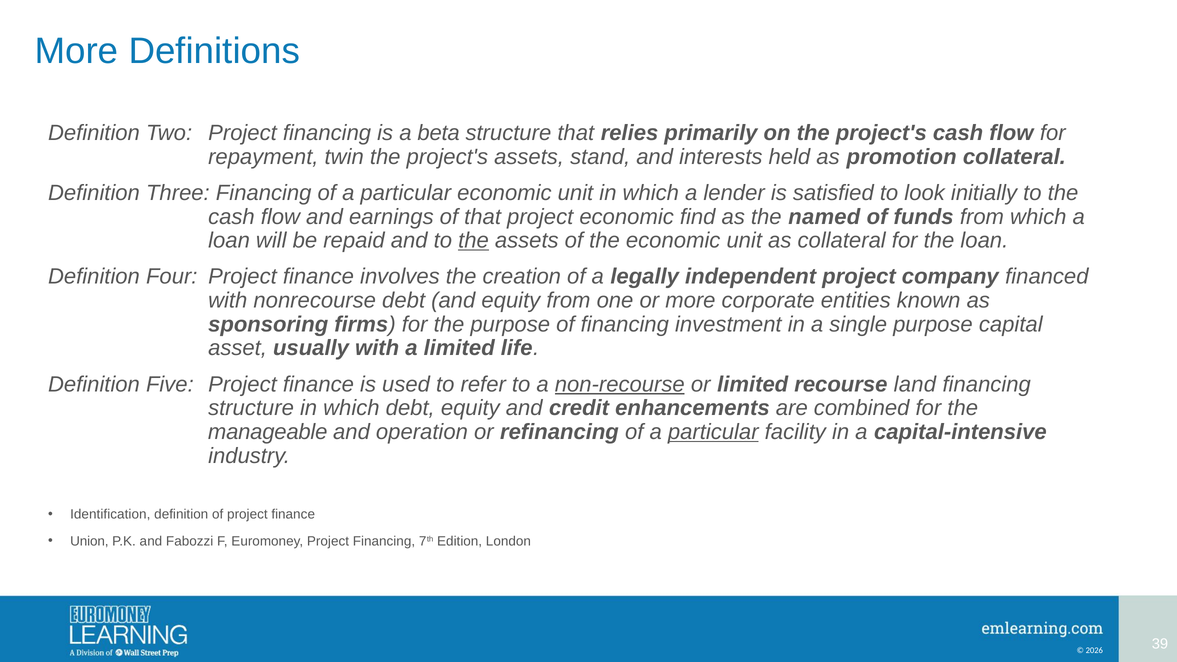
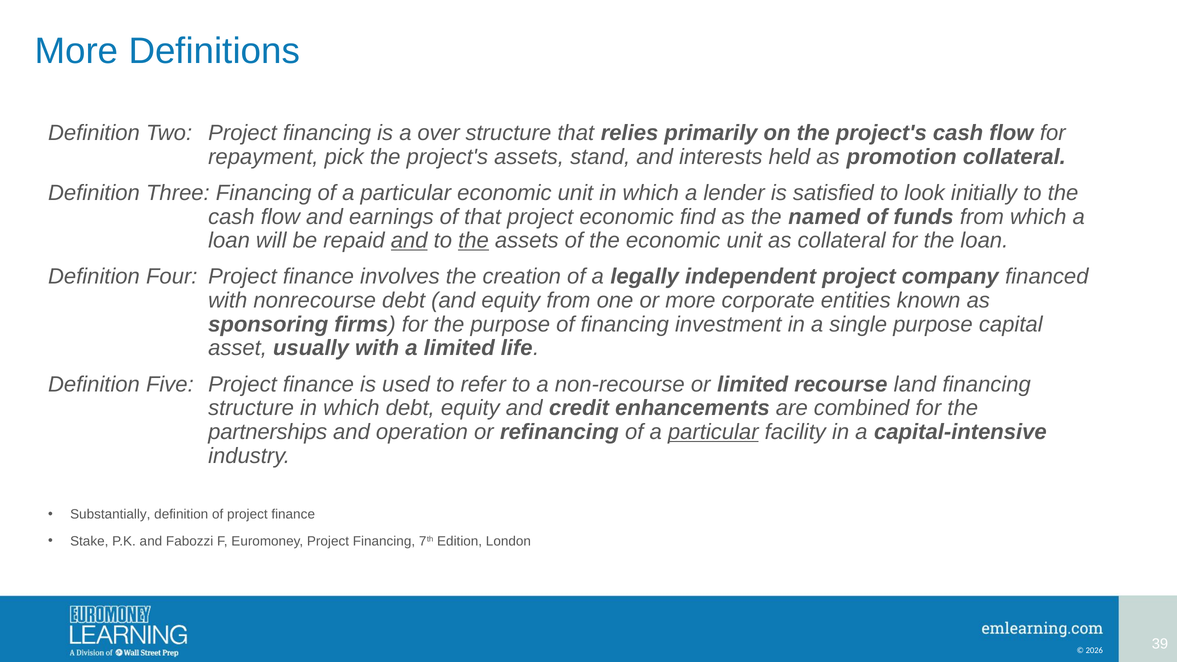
beta: beta -> over (439, 133)
twin: twin -> pick (344, 157)
and underline: none -> present (409, 241)
non-recourse underline: present -> none (620, 384)
manageable: manageable -> partnerships (268, 432)
Identification: Identification -> Substantially (110, 514)
Union: Union -> Stake (89, 541)
